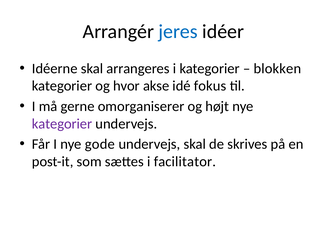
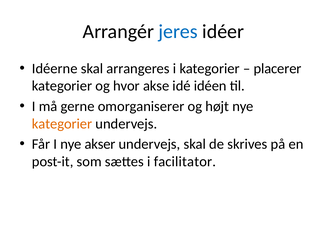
blokken: blokken -> placerer (278, 69)
fokus: fokus -> idéen (210, 86)
kategorier colour: purple -> orange (62, 124)
gode: gode -> akser (100, 144)
